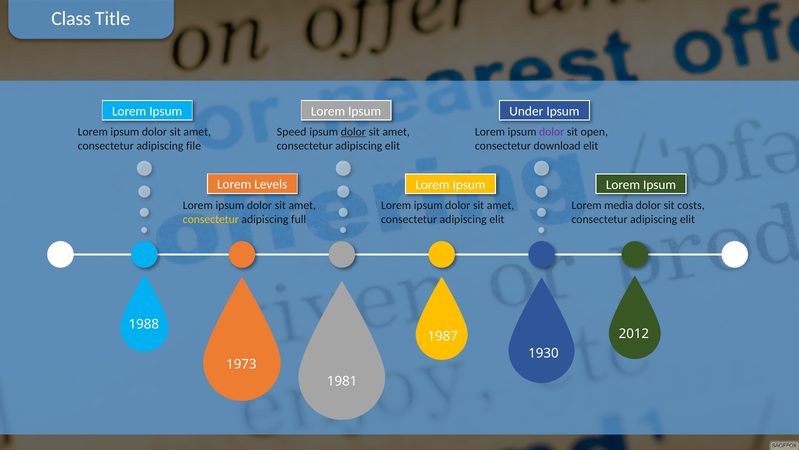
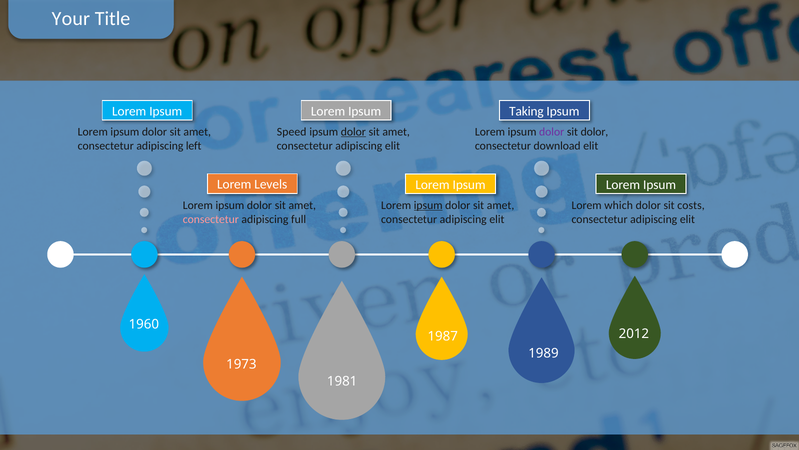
Class: Class -> Your (71, 19)
Under: Under -> Taking (526, 111)
sit open: open -> dolor (594, 132)
file: file -> left (194, 146)
ipsum underline: none -> present (428, 205)
media: media -> which (619, 205)
consectetur colour: yellow -> pink (211, 219)
1988: 1988 -> 1960 (144, 324)
1930: 1930 -> 1989 (543, 353)
